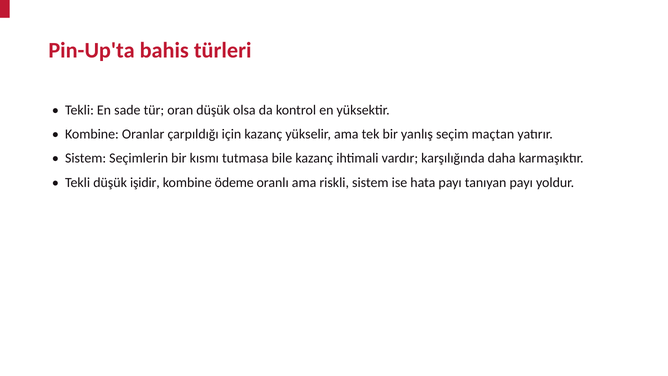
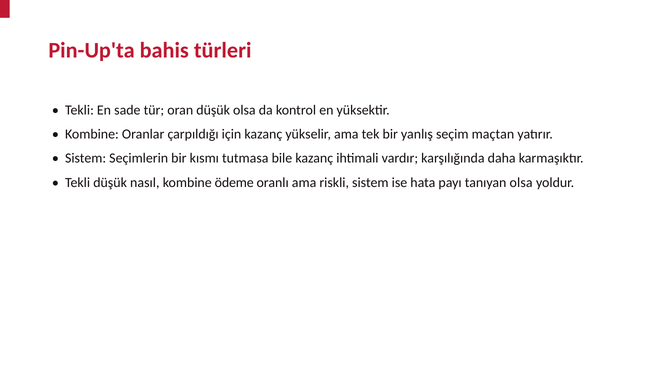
işidir: işidir -> nasıl (145, 182)
tanıyan payı: payı -> olsa (521, 182)
